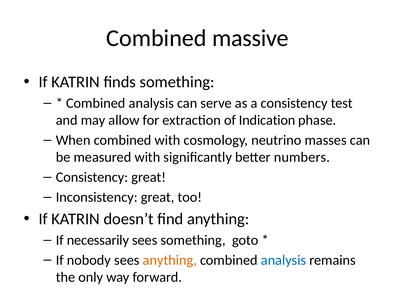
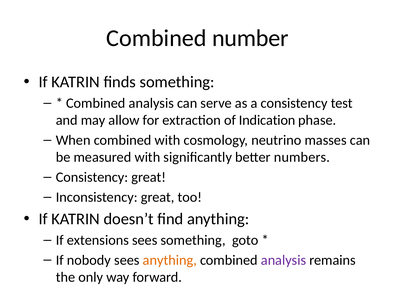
massive: massive -> number (250, 38)
necessarily: necessarily -> extensions (98, 240)
analysis colour: blue -> purple (284, 260)
